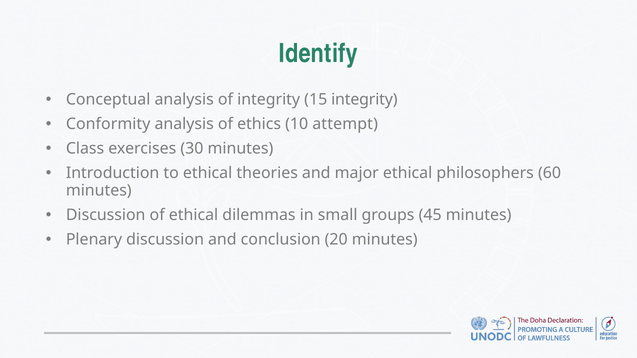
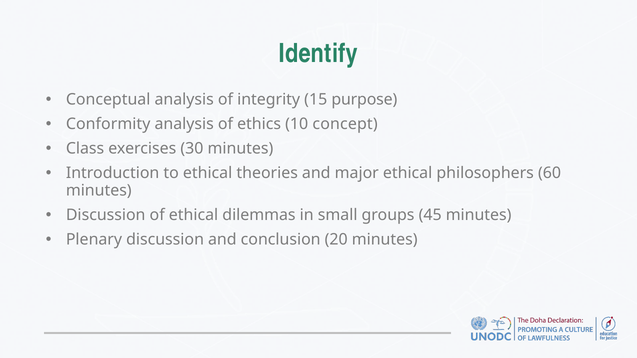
15 integrity: integrity -> purpose (364, 99)
attempt: attempt -> concept (345, 124)
